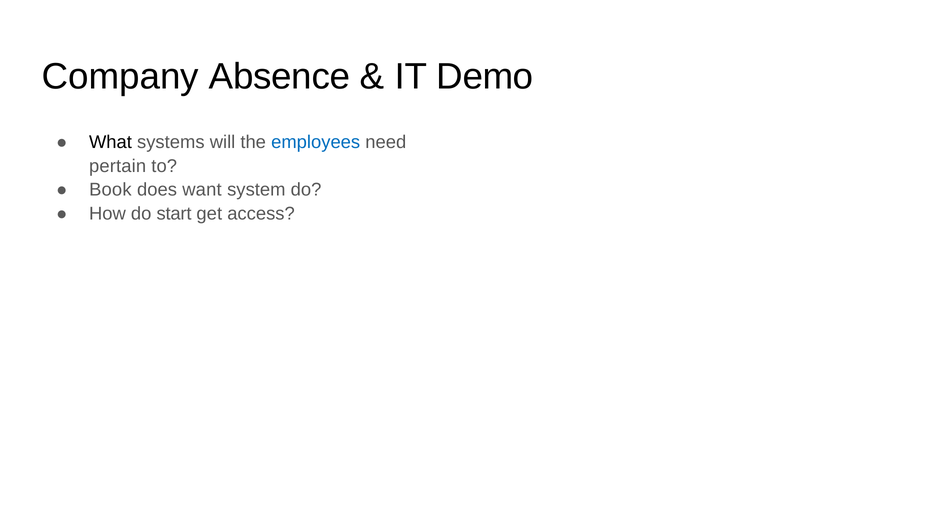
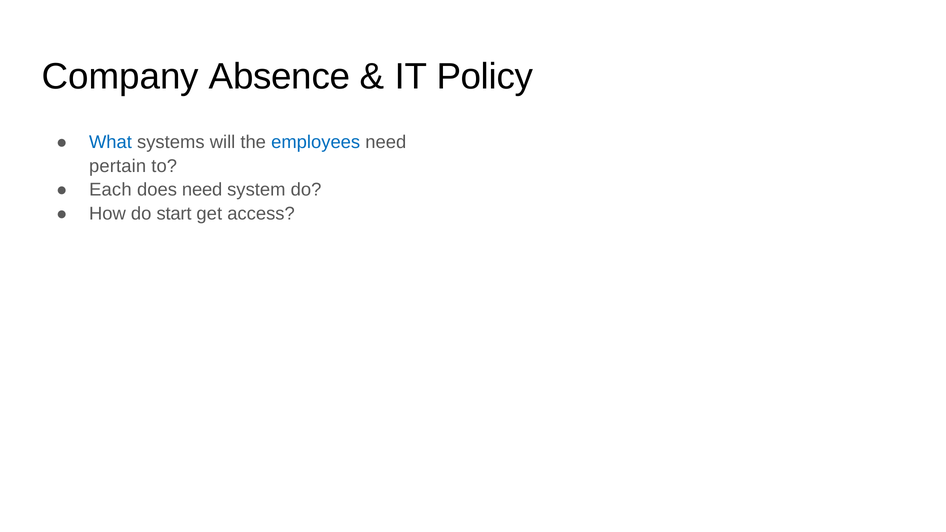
Demo: Demo -> Policy (485, 77)
What colour: black -> blue (110, 142)
Book: Book -> Each (110, 190)
does want: want -> need (202, 190)
